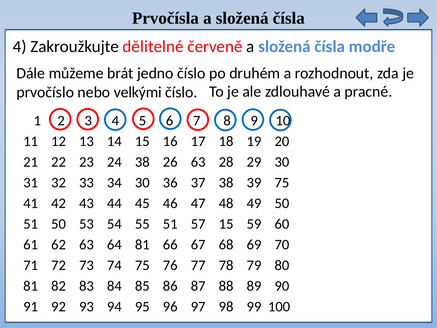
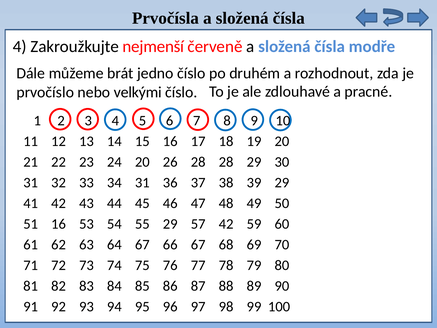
dělitelné: dělitelné -> nejmenší (153, 47)
24 38: 38 -> 20 (142, 162)
26 63: 63 -> 28 (198, 162)
34 30: 30 -> 31 (142, 183)
39 75: 75 -> 29 (282, 183)
51 50: 50 -> 16 (59, 224)
55 51: 51 -> 29 (170, 224)
57 15: 15 -> 42 (226, 224)
64 81: 81 -> 67 (142, 245)
